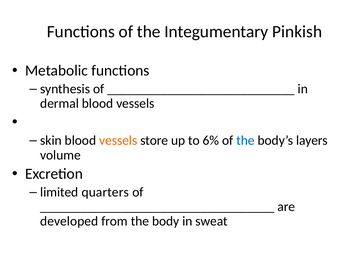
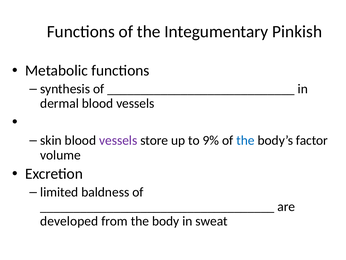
vessels colour: orange -> purple (118, 140)
6%: 6% -> 9% (211, 140)
layers: layers -> factor (312, 140)
quarters: quarters -> baldness (105, 192)
